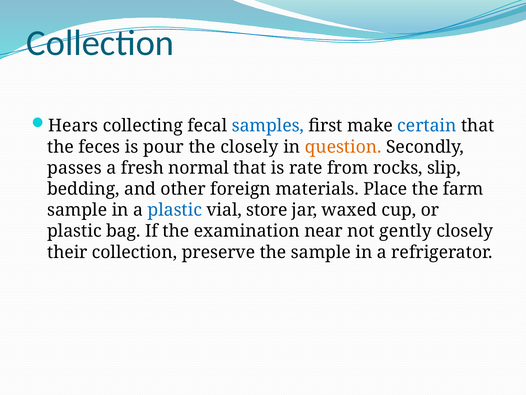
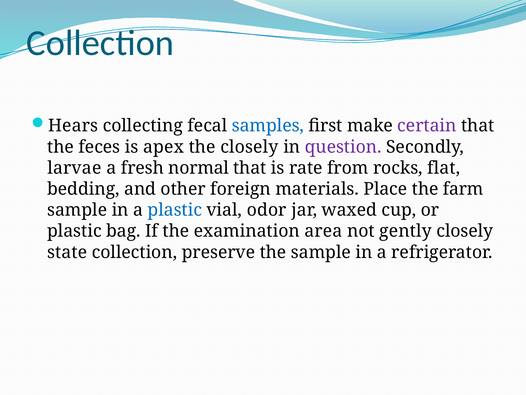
certain colour: blue -> purple (427, 126)
pour: pour -> apex (164, 147)
question colour: orange -> purple (343, 147)
passes: passes -> larvae (74, 168)
slip: slip -> flat (444, 168)
store: store -> odor (267, 210)
near: near -> area (323, 231)
their: their -> state (67, 252)
